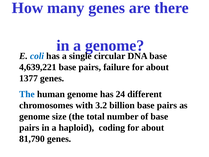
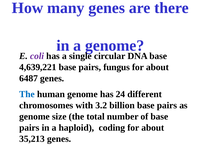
coli colour: blue -> purple (37, 56)
failure: failure -> fungus (117, 67)
1377: 1377 -> 6487 (29, 78)
81,790: 81,790 -> 35,213 (32, 139)
